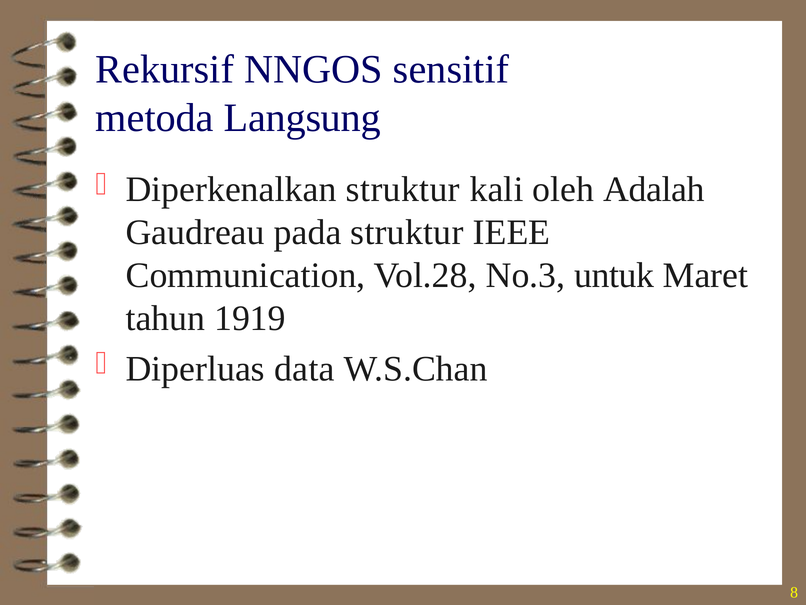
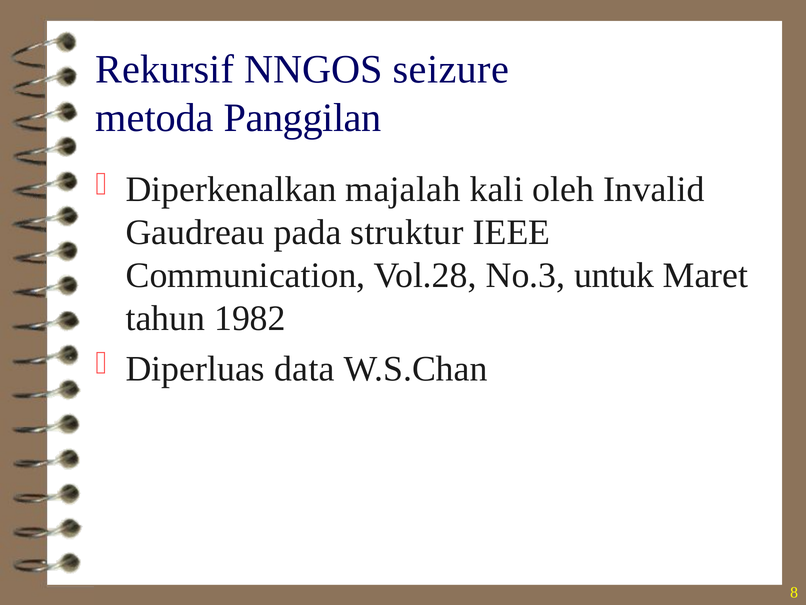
sensitif: sensitif -> seizure (451, 69)
Langsung: Langsung -> Panggilan (302, 118)
Diperkenalkan struktur: struktur -> majalah (403, 189)
Adalah: Adalah -> Invalid (654, 189)
1919: 1919 -> 1982 (250, 318)
